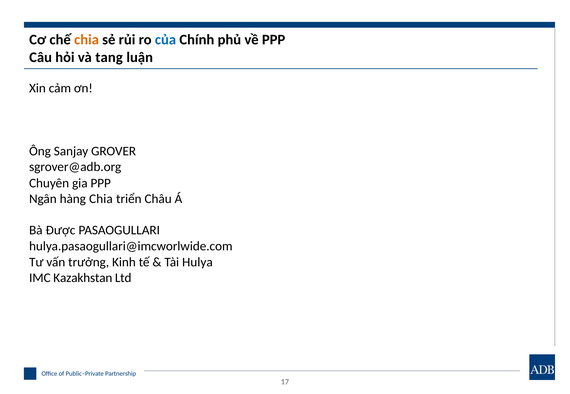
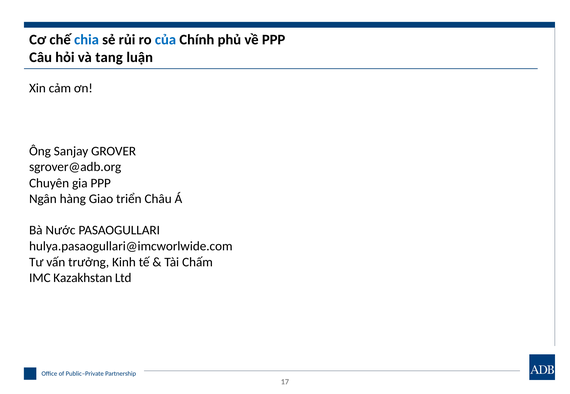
chia colour: orange -> blue (87, 40)
hàng Chia: Chia -> Giao (101, 199)
Được: Được -> Nước (60, 231)
Hulya: Hulya -> Chấm (197, 263)
